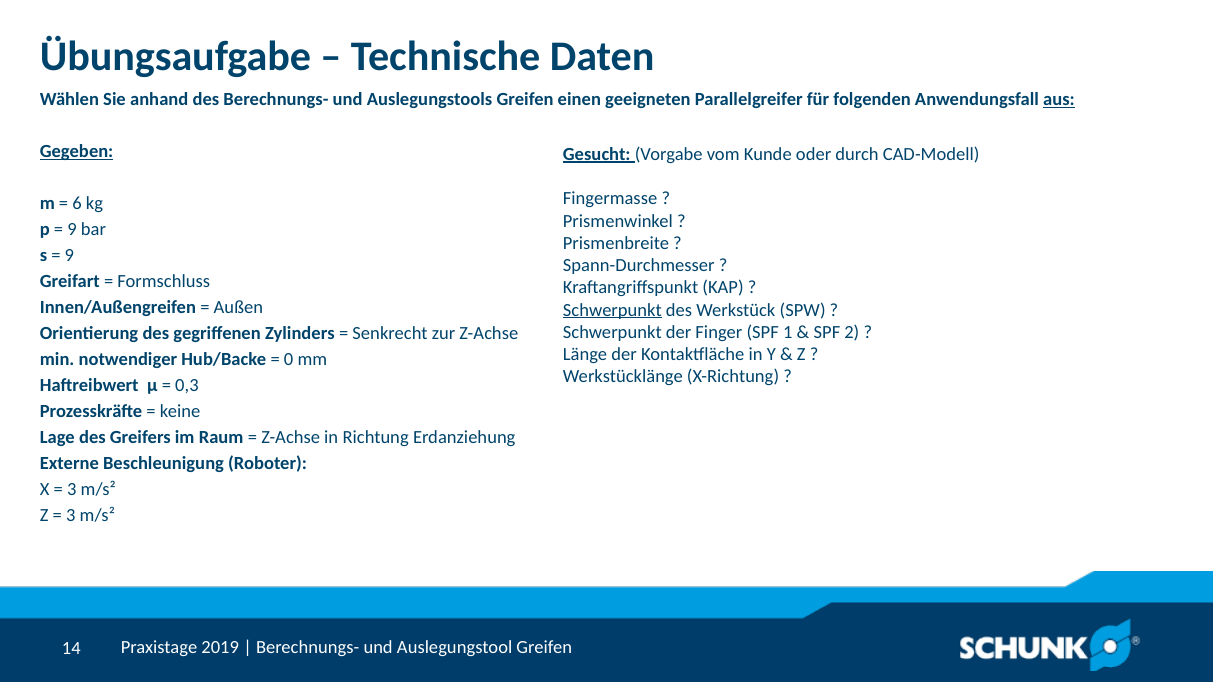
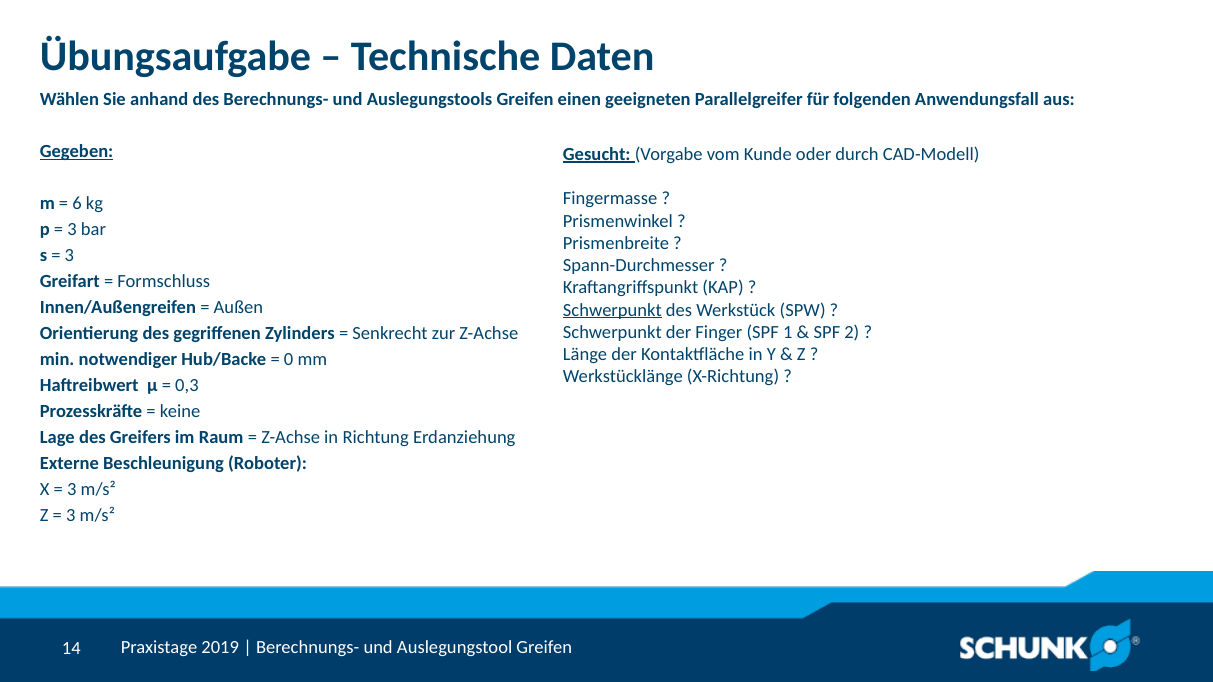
aus underline: present -> none (1059, 100)
9: 9 -> 3 (72, 230)
9: 9 -> 3 (69, 256)
